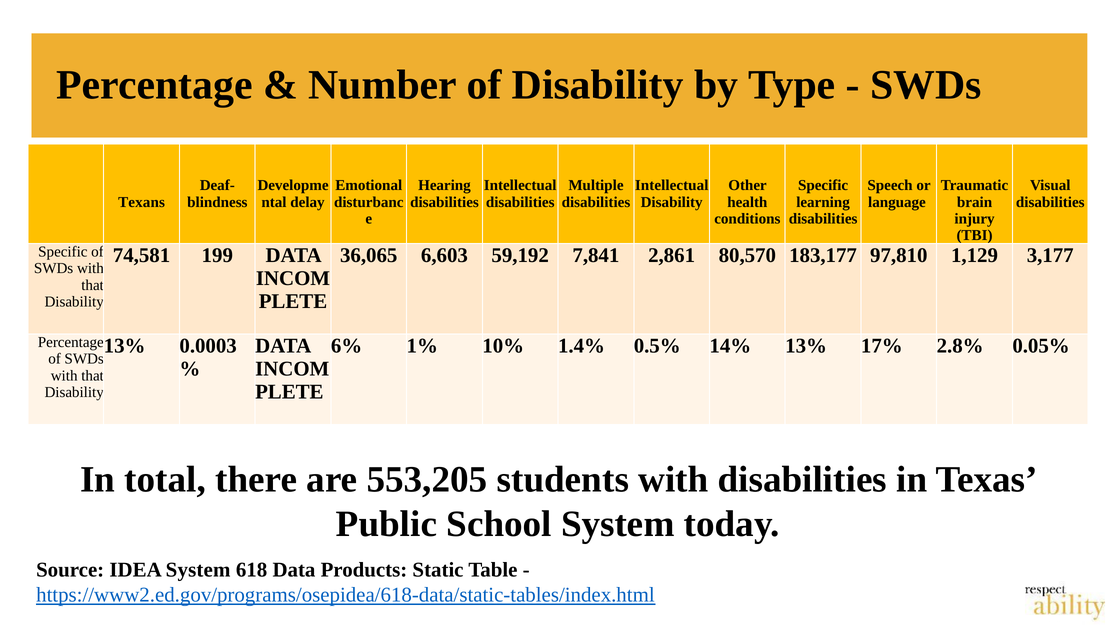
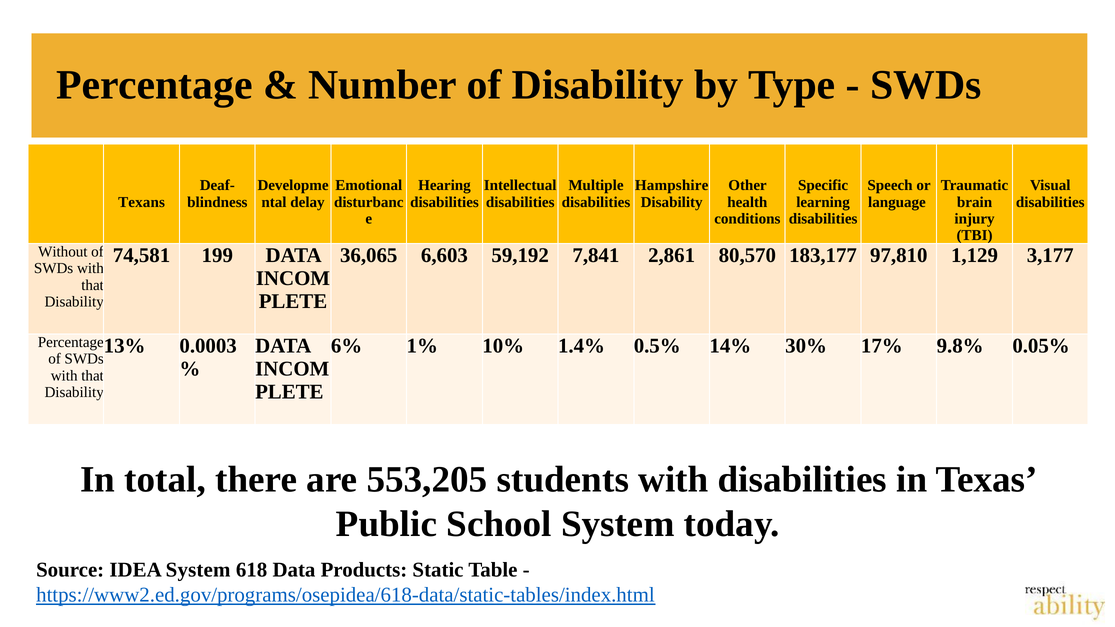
Intellectual: Intellectual -> Hampshire (672, 186)
Specific: Specific -> Without (63, 252)
14% 13%: 13% -> 30% (806, 346)
2.8%: 2.8% -> 9.8% (960, 346)
